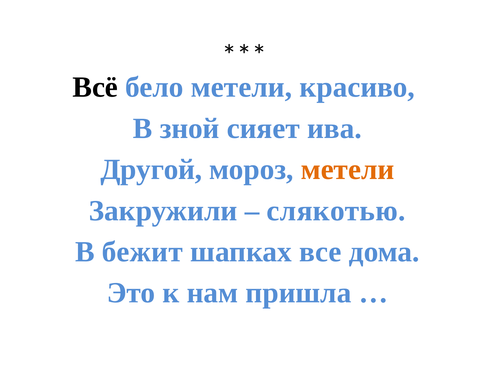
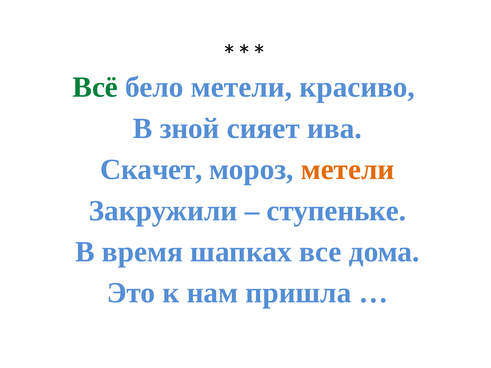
Всё colour: black -> green (95, 87)
Другой: Другой -> Скачет (151, 170)
слякотью: слякотью -> ступеньке (336, 211)
бежит: бежит -> время (142, 252)
